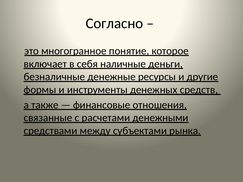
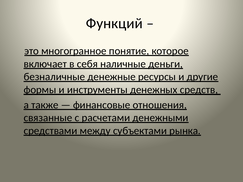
Согласно: Согласно -> Функций (114, 24)
